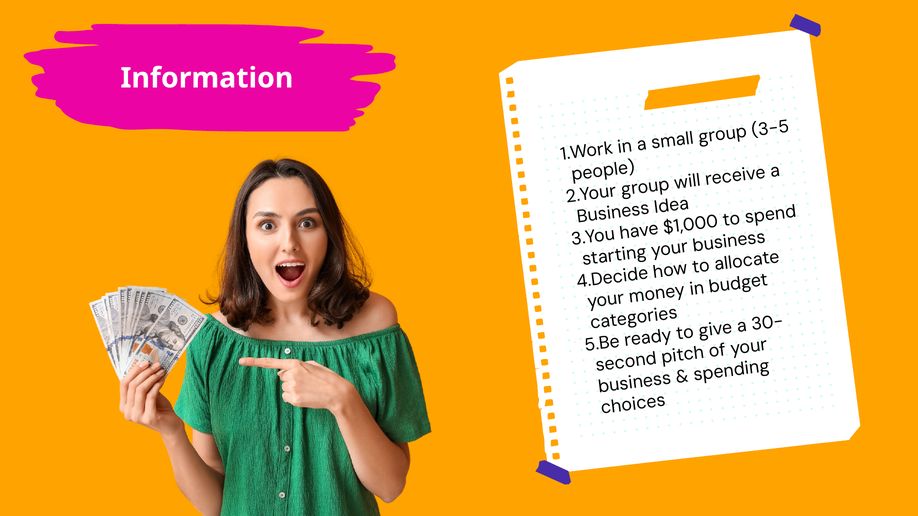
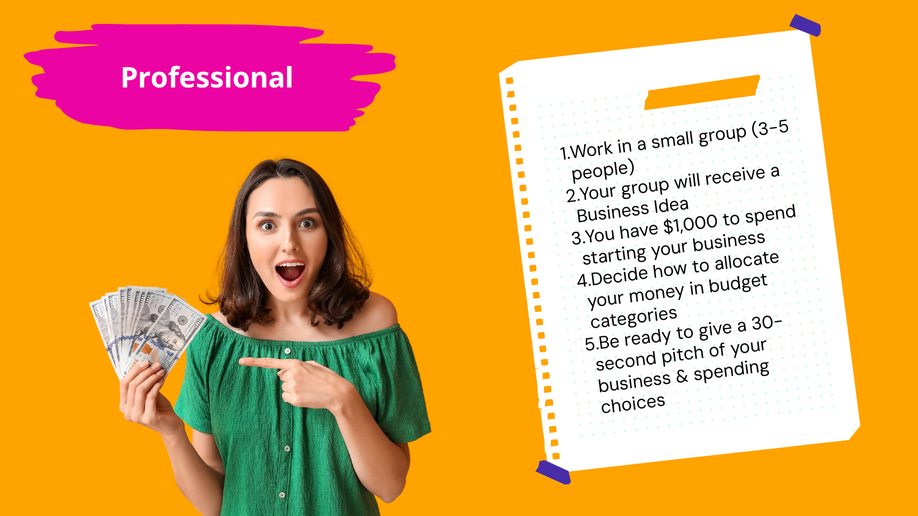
Information: Information -> Professional (207, 78)
